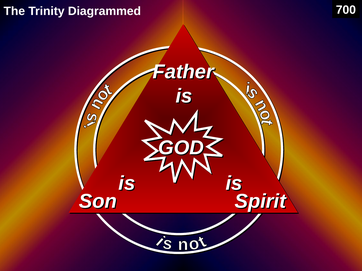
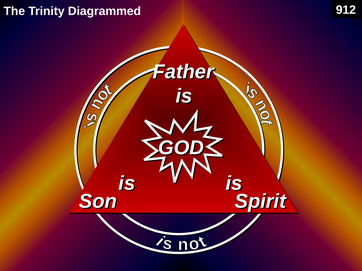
700: 700 -> 912 (346, 10)
